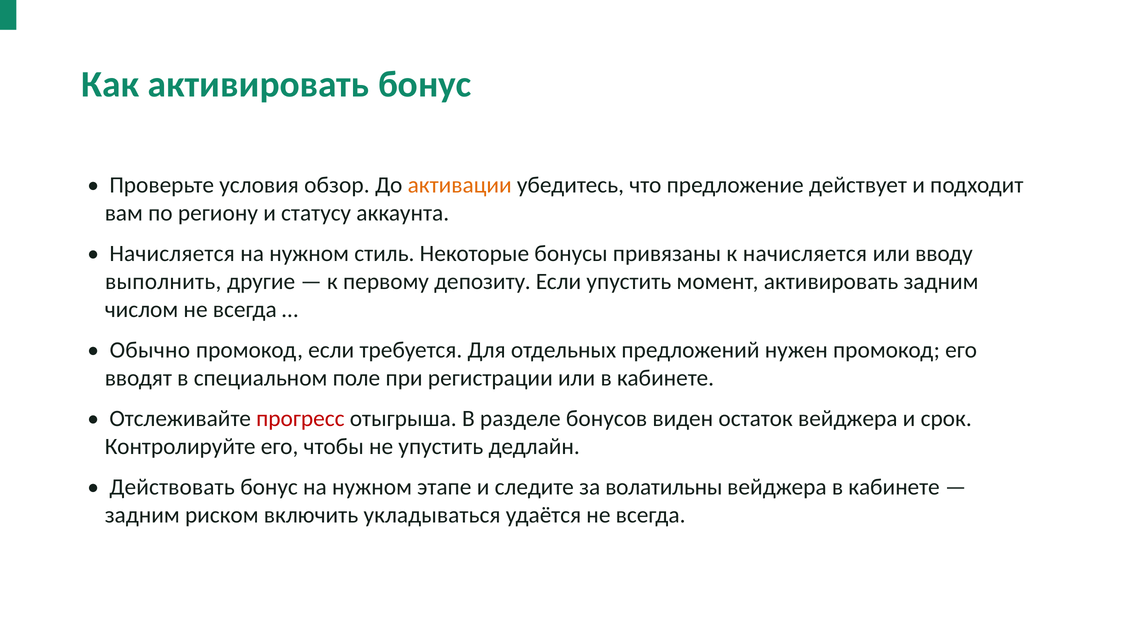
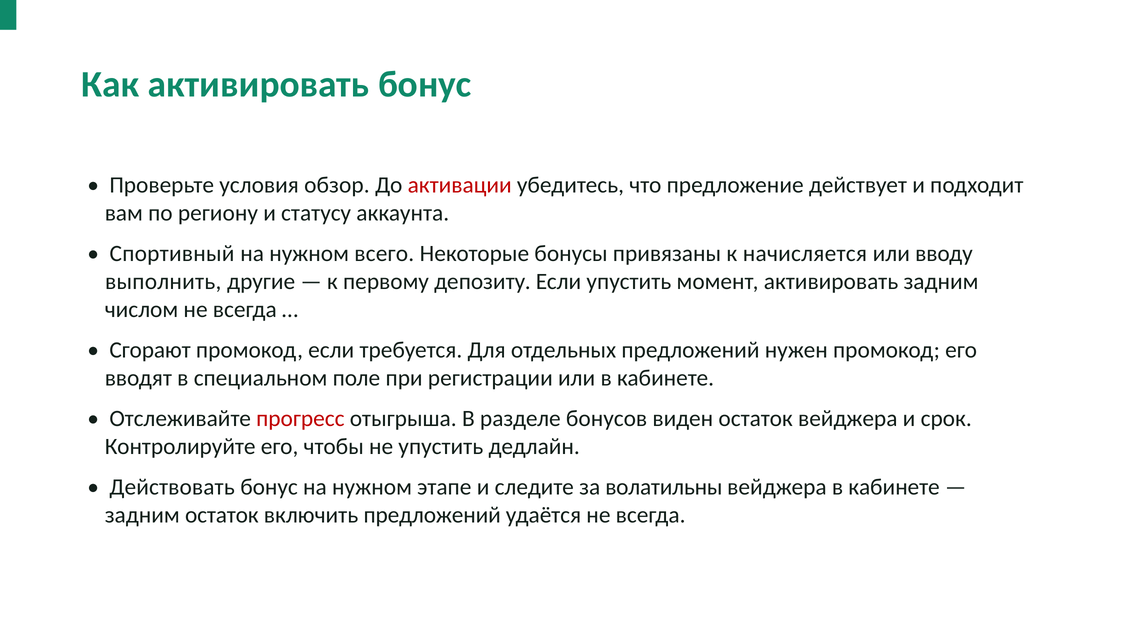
активации colour: orange -> red (460, 185)
Начисляется: Начисляется -> Спортивный (172, 254)
стиль: стиль -> всего (384, 254)
Обычно: Обычно -> Сгорают (150, 350)
задним риском: риском -> остаток (222, 516)
включить укладываться: укладываться -> предложений (432, 516)
